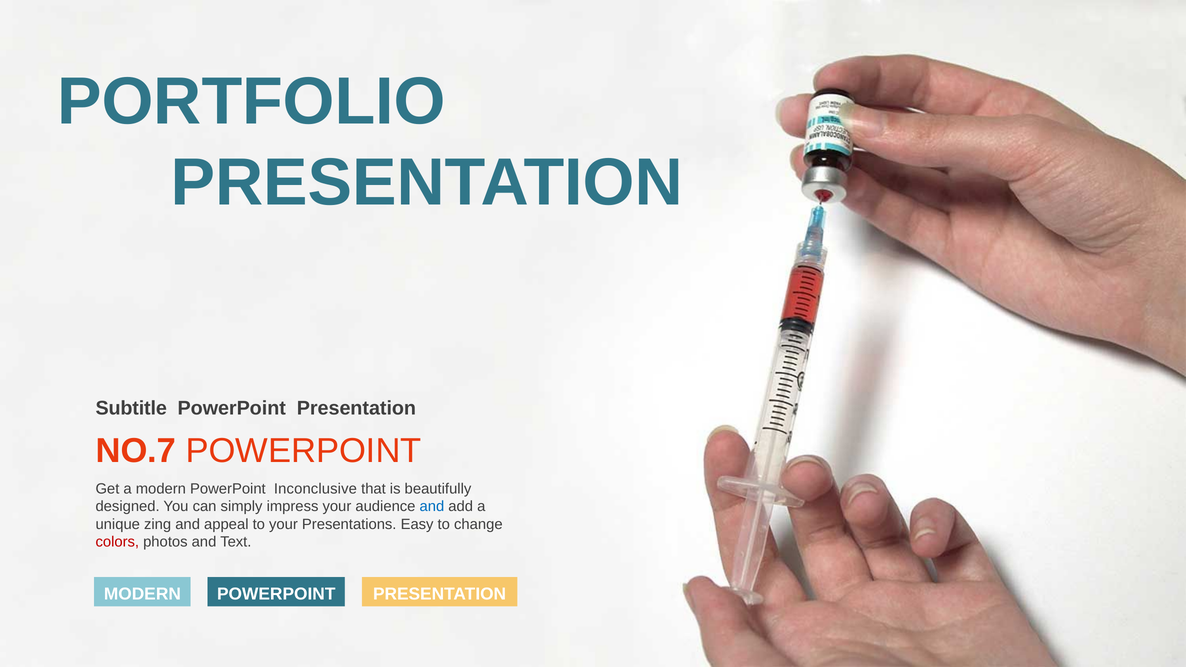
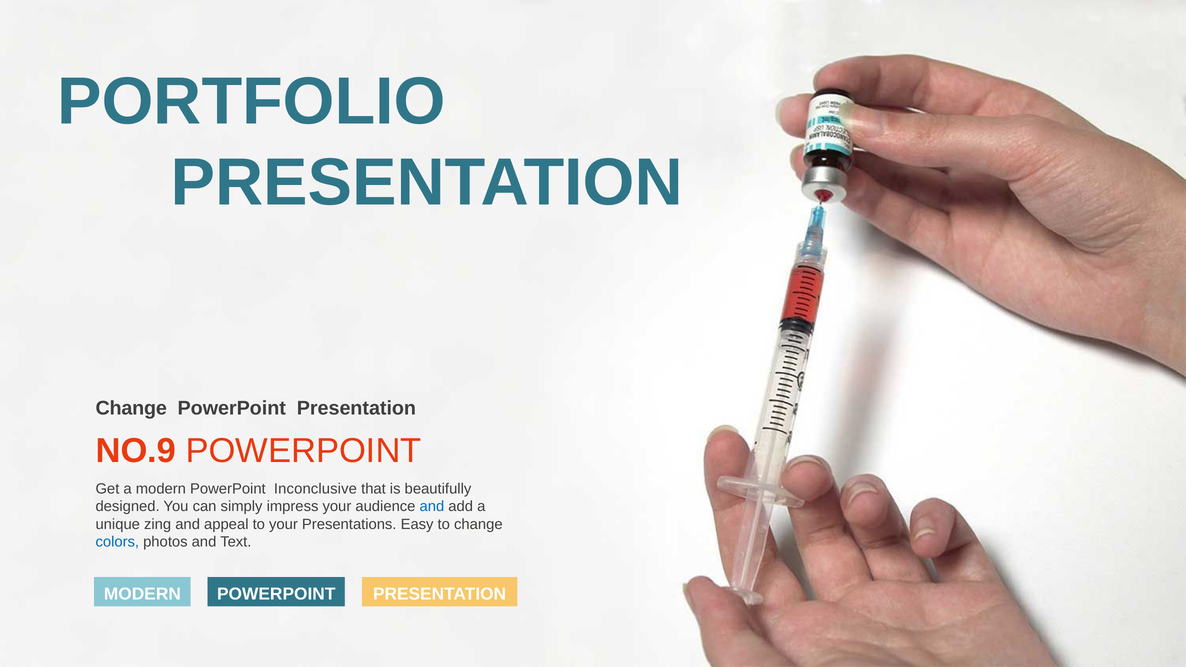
Subtitle: Subtitle -> Change (131, 408)
NO.7: NO.7 -> NO.9 (136, 451)
colors colour: red -> blue (117, 542)
